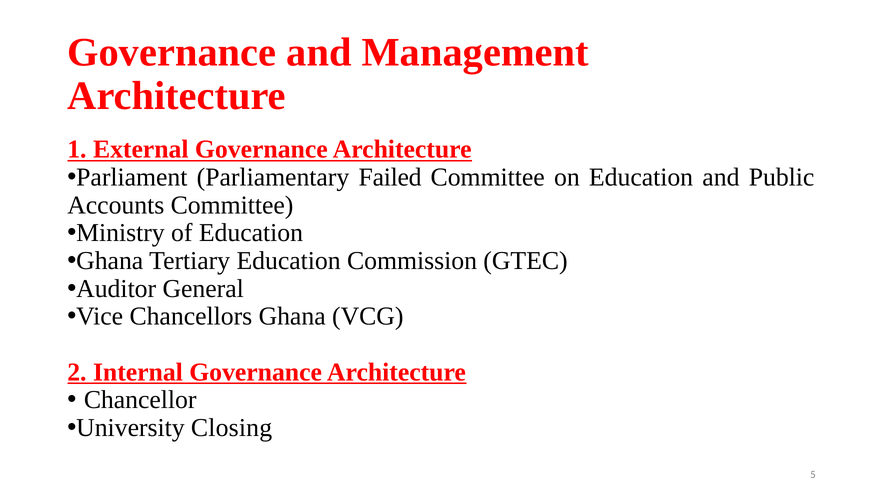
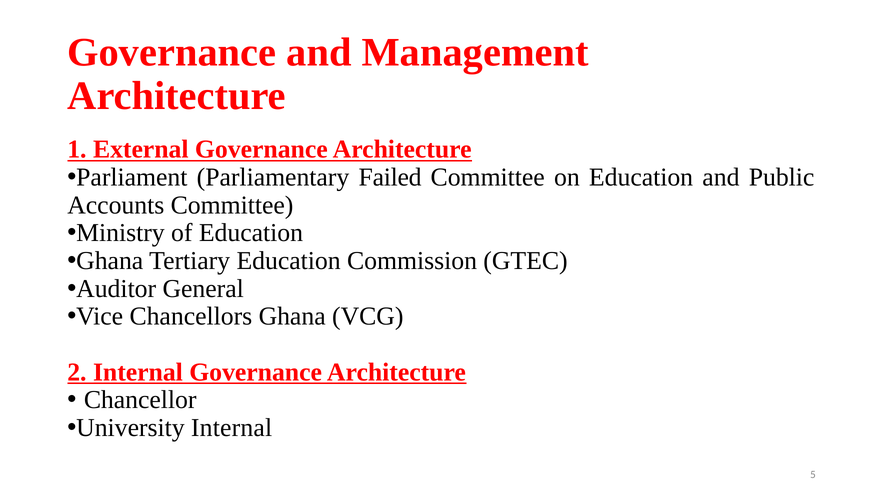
University Closing: Closing -> Internal (232, 427)
